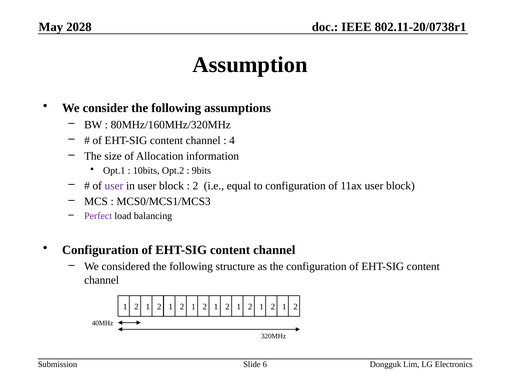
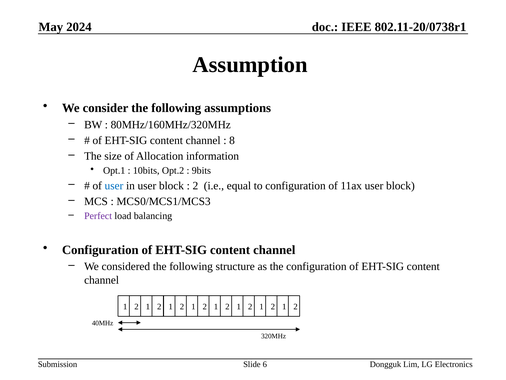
2028: 2028 -> 2024 (79, 27)
4: 4 -> 8 (232, 140)
user colour: purple -> blue (114, 185)
